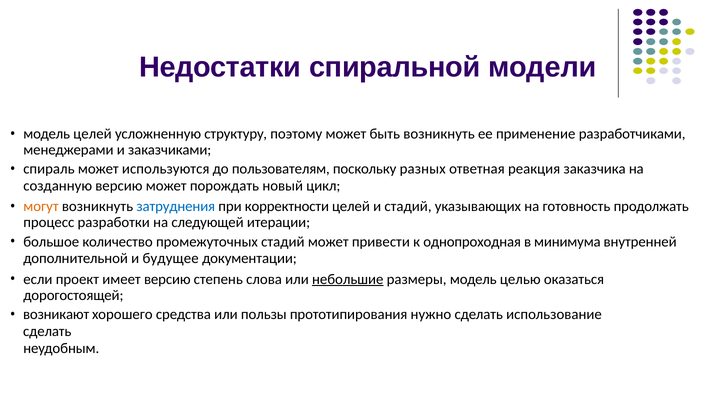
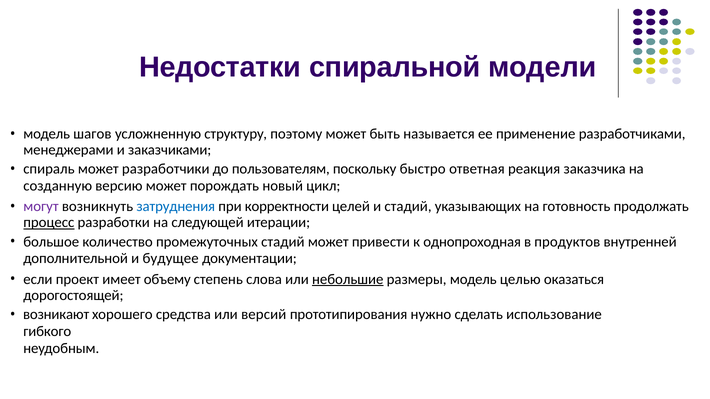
модель целей: целей -> шагов (92, 134)
быть возникнуть: возникнуть -> называется (439, 134)
используются: используются -> разработчики (166, 169)
разных: разных -> быстро (423, 169)
могут colour: orange -> purple (41, 207)
процесс underline: none -> present (49, 223)
минимума: минимума -> продуктов (567, 242)
имеет версию: версию -> объему (167, 279)
пользы: пользы -> версий (264, 315)
сделать: сделать -> гибкого (47, 332)
